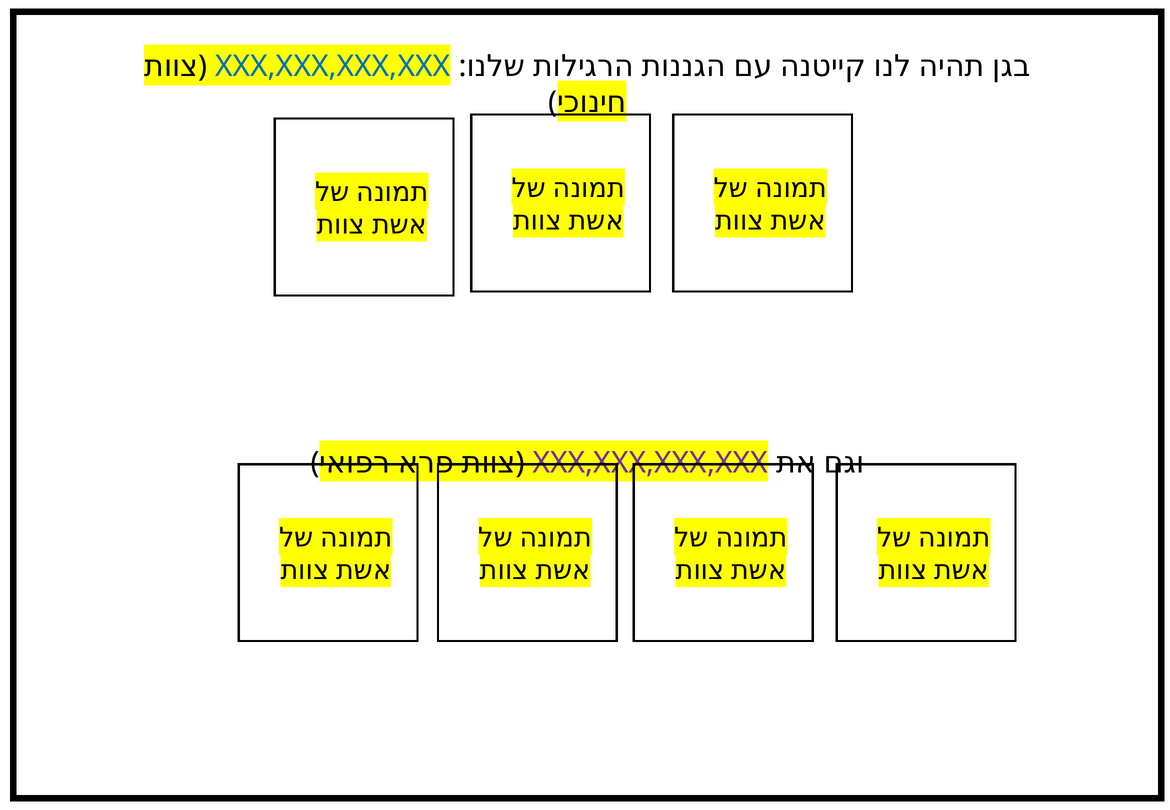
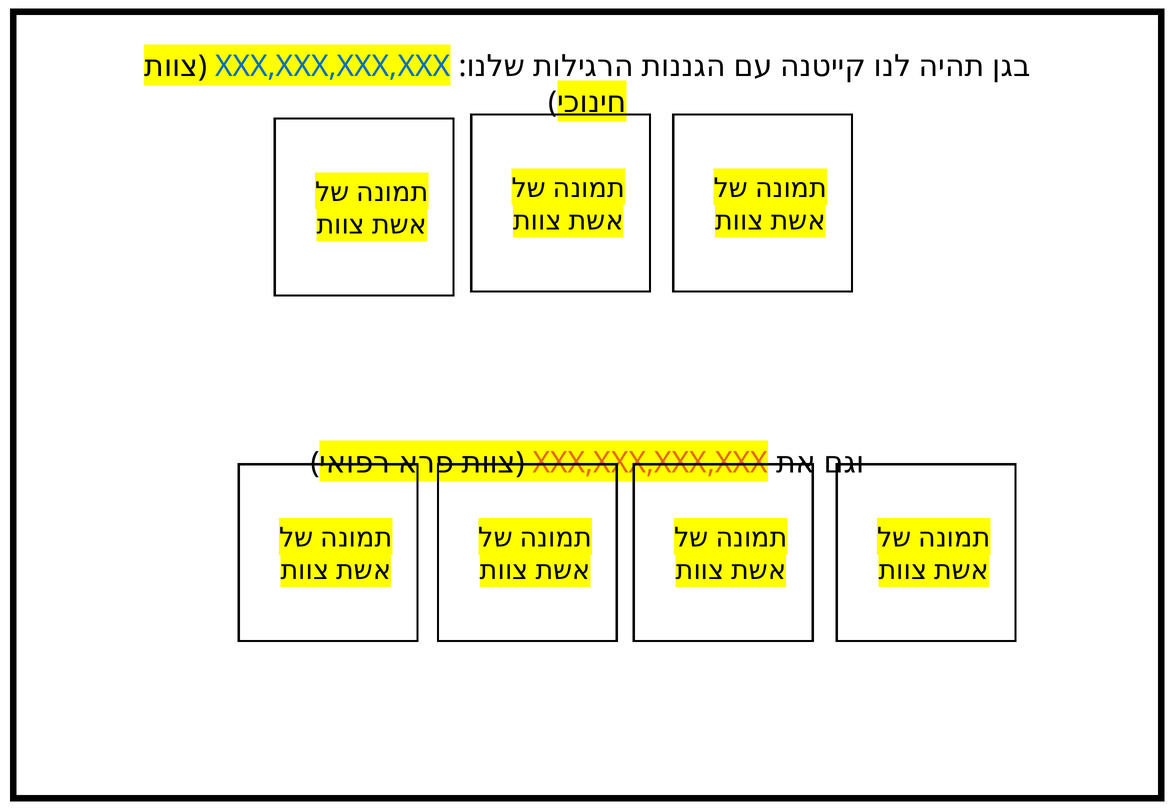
XXX,XXX,XXX,XXX colour: purple -> orange (650, 463)
